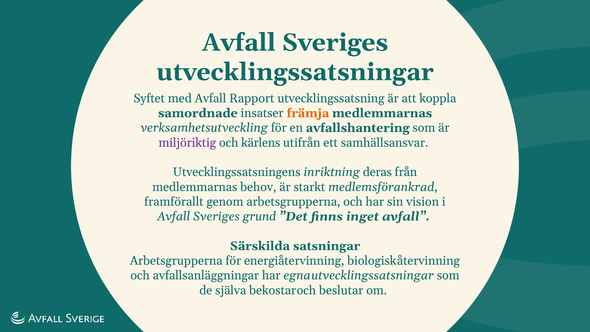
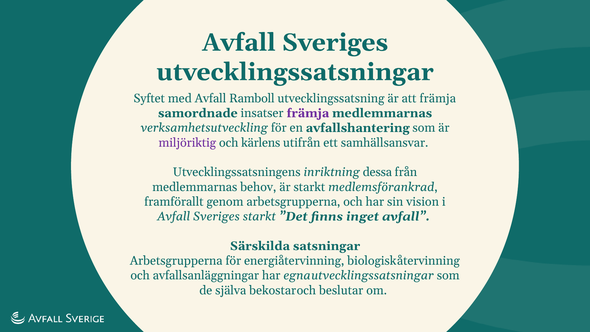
Rapport: Rapport -> Ramboll (252, 98)
att koppla: koppla -> främja (438, 98)
främja colour: orange -> purple (308, 113)
deras: deras -> dessa (377, 172)
Sveriges grund: grund -> starkt (259, 216)
